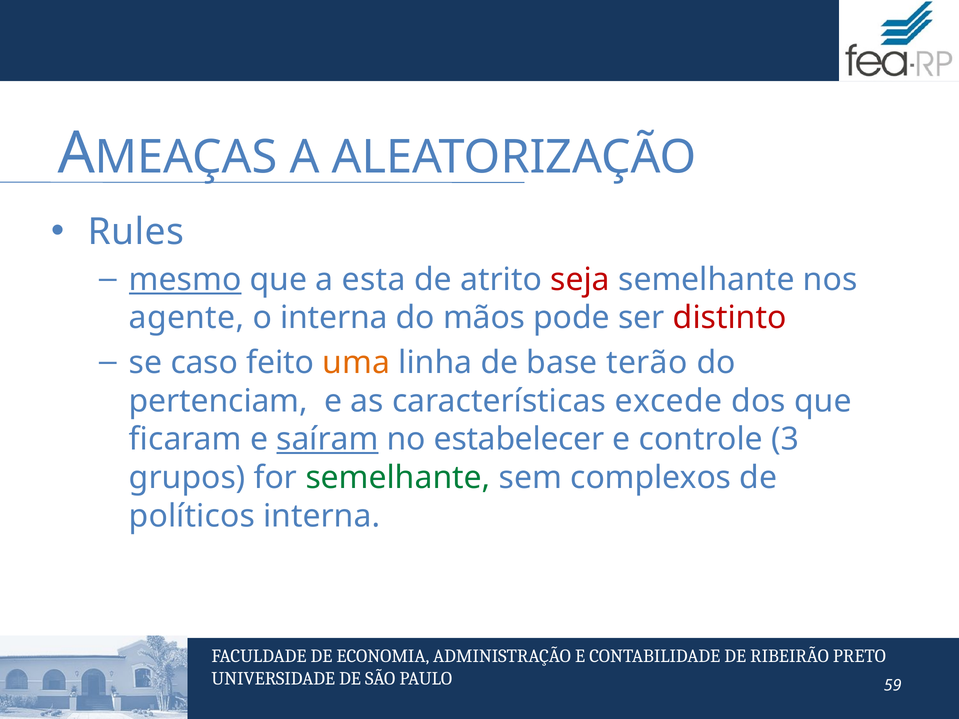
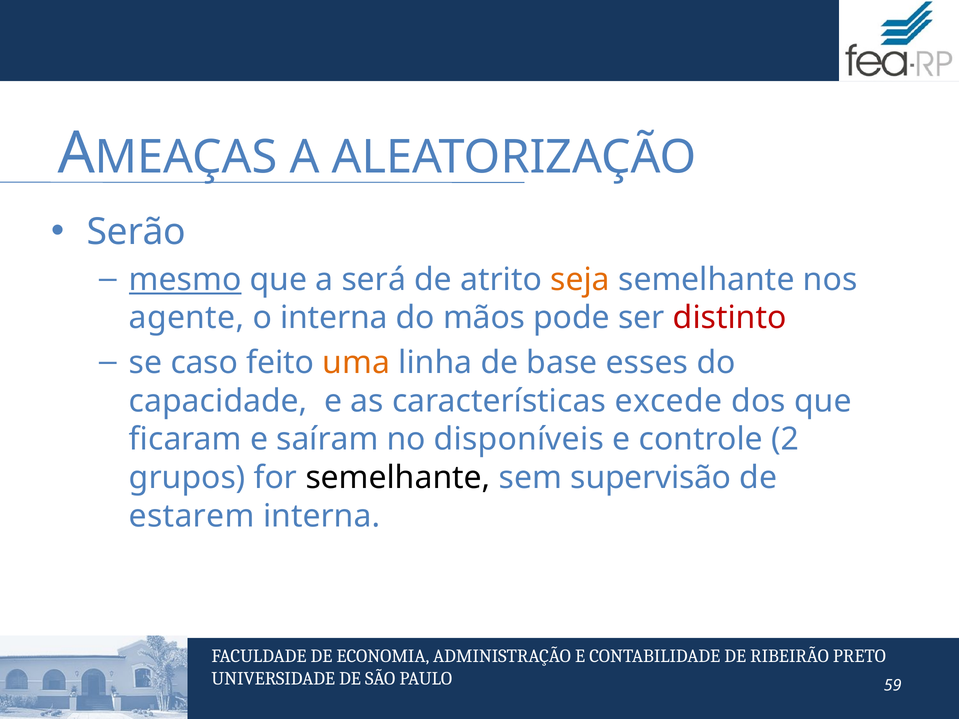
Rules: Rules -> Serão (136, 232)
esta: esta -> será (374, 280)
seja colour: red -> orange (580, 280)
terão: terão -> esses (647, 363)
pertenciam: pertenciam -> capacidade (218, 401)
saíram underline: present -> none (327, 439)
estabelecer: estabelecer -> disponíveis (519, 439)
3: 3 -> 2 (785, 439)
semelhante colour: green -> black (398, 478)
complexos: complexos -> supervisão (651, 478)
políticos: políticos -> estarem (192, 516)
